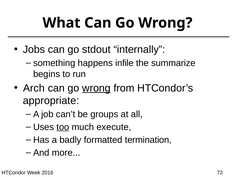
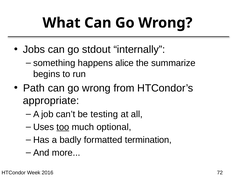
infile: infile -> alice (124, 63)
Arch: Arch -> Path (34, 88)
wrong underline: present -> none (96, 88)
groups: groups -> testing (104, 114)
execute: execute -> optional (114, 126)
